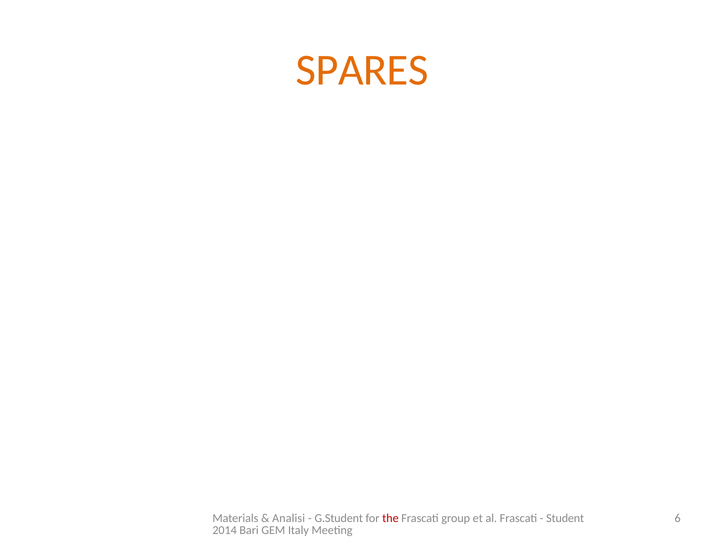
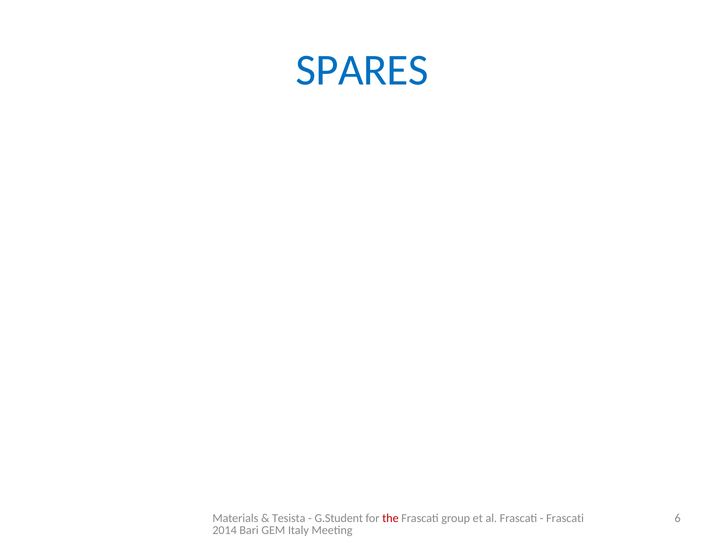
SPARES colour: orange -> blue (362, 70)
Analisi: Analisi -> Tesista (289, 518)
Student: Student -> Frascati (565, 518)
